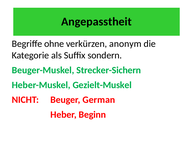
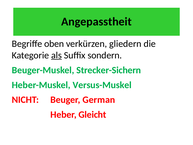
ohne: ohne -> oben (54, 44)
anonym: anonym -> gliedern (125, 44)
als underline: none -> present (56, 55)
Gezielt-Muskel: Gezielt-Muskel -> Versus-Muskel (102, 85)
Beginn: Beginn -> Gleicht (92, 114)
